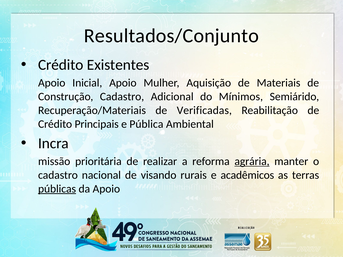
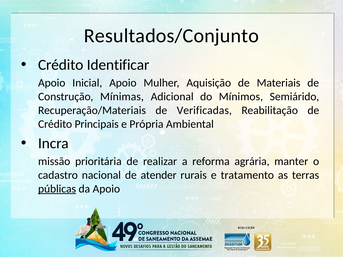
Existentes: Existentes -> Identificar (118, 65)
Construção Cadastro: Cadastro -> Mínimas (122, 97)
Pública: Pública -> Própria (146, 124)
agrária underline: present -> none (252, 161)
visando: visando -> atender (159, 175)
acadêmicos: acadêmicos -> tratamento (247, 175)
